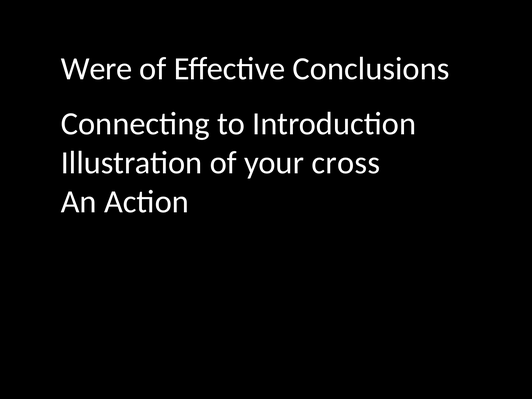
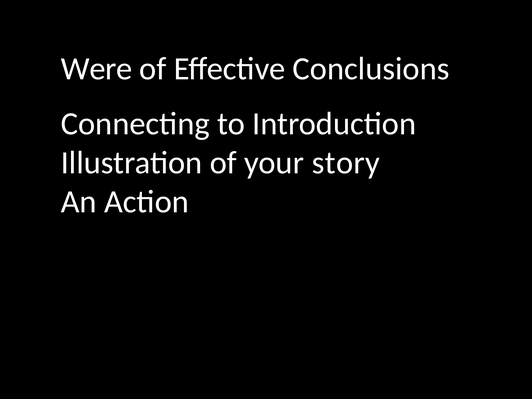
cross: cross -> story (346, 163)
